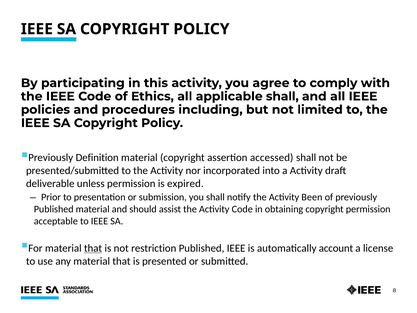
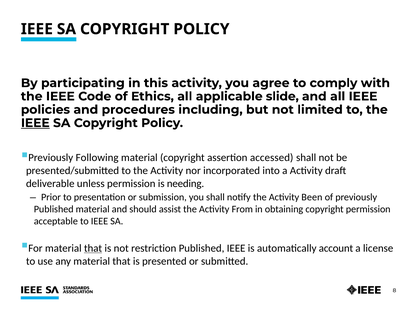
applicable shall: shall -> slide (282, 96)
IEEE underline: none -> present (35, 123)
Definition: Definition -> Following (97, 158)
expired: expired -> needing (186, 184)
Activity Code: Code -> From (242, 209)
